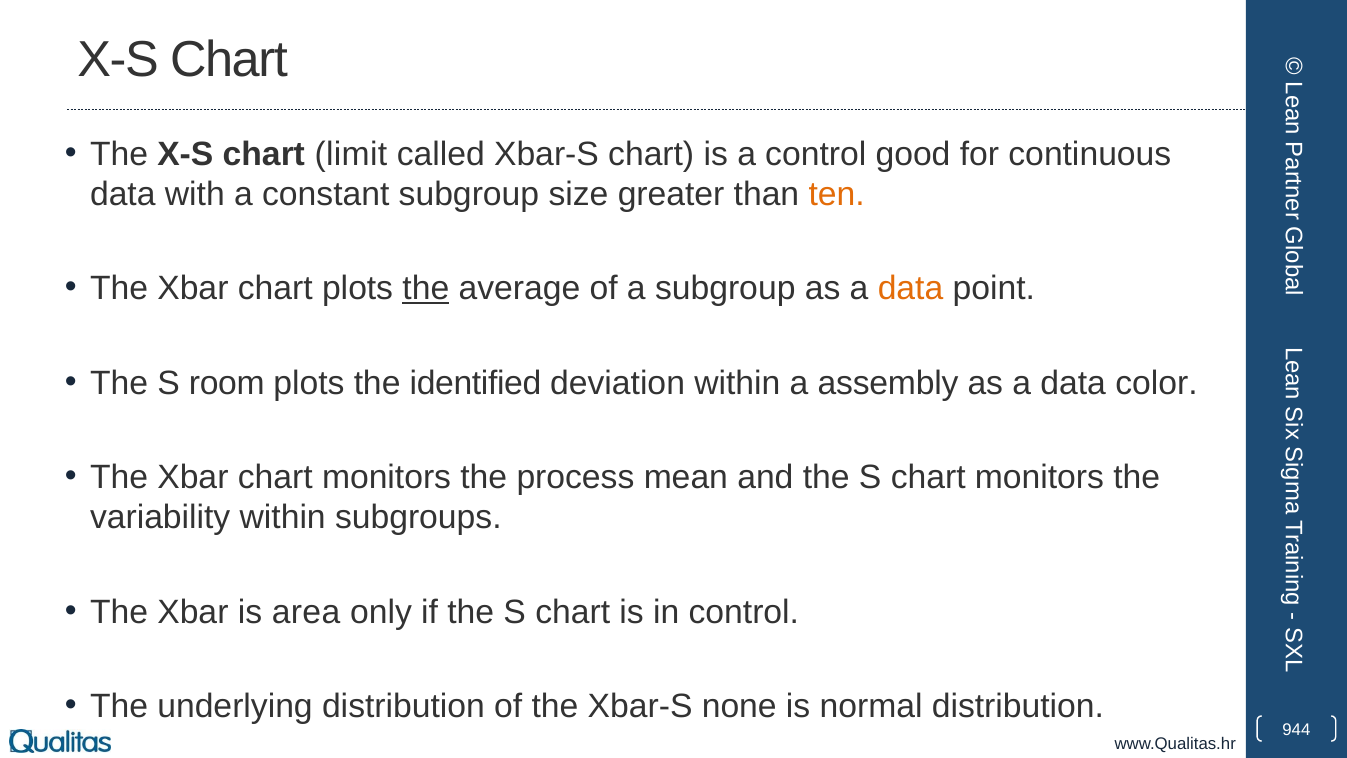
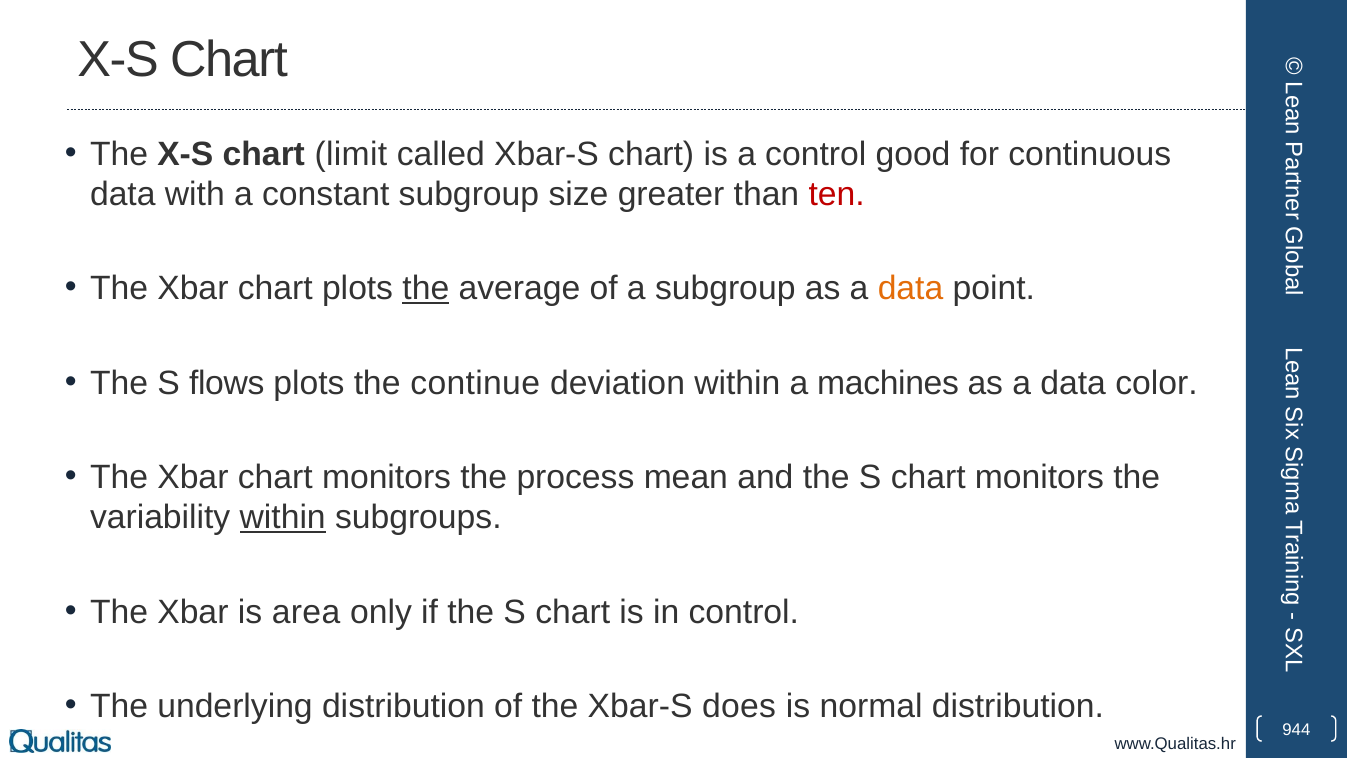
ten colour: orange -> red (837, 194)
room: room -> flows (227, 383)
identified: identified -> continue (475, 383)
assembly: assembly -> machines (888, 383)
within underline: none -> present (283, 518)
none: none -> does (739, 706)
